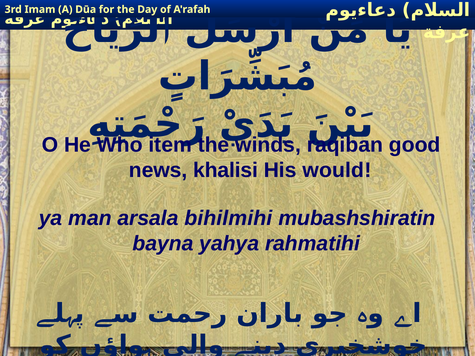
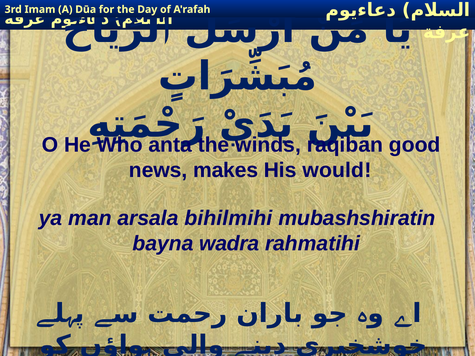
item: item -> anta (170, 145)
khalisi: khalisi -> makes (226, 170)
yahya: yahya -> wadra (229, 244)
